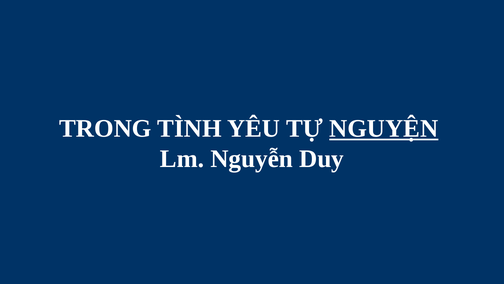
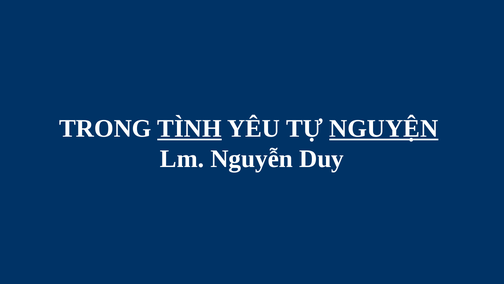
TÌNH underline: none -> present (189, 128)
